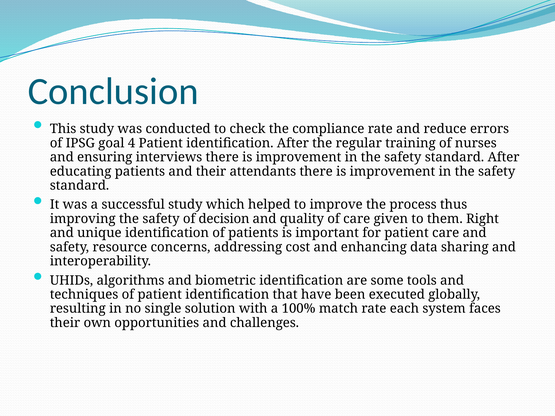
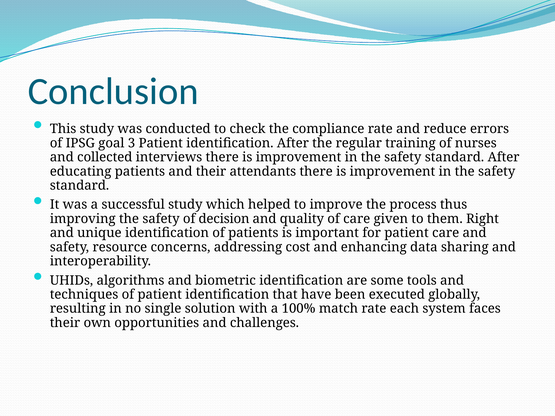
4: 4 -> 3 (132, 143)
ensuring: ensuring -> collected (105, 157)
